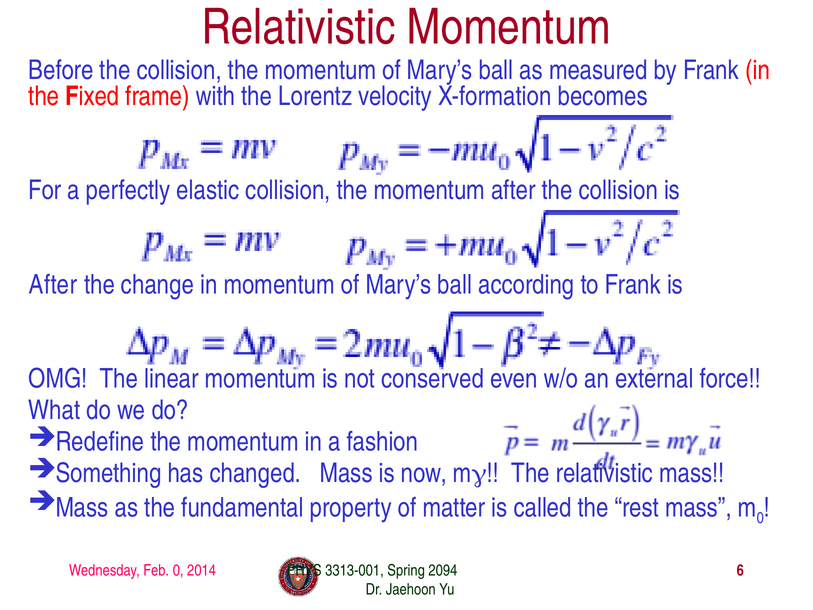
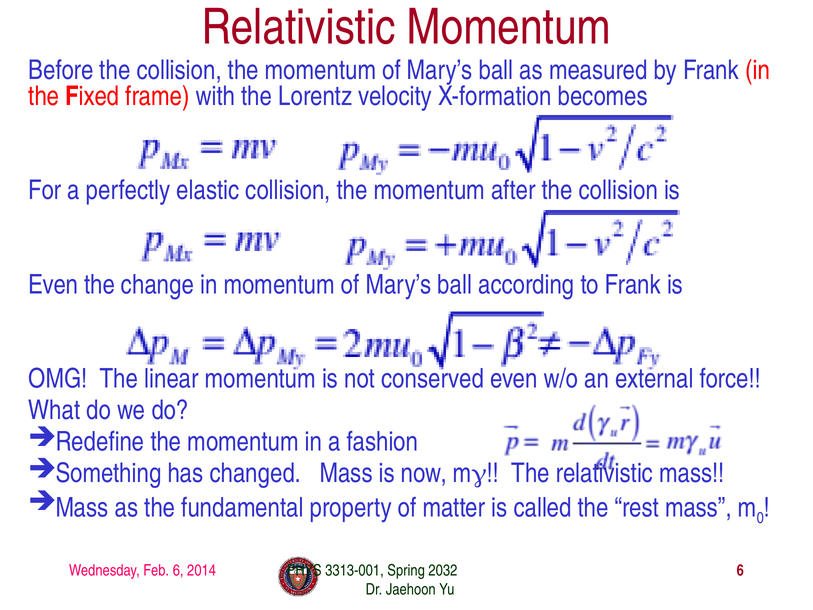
After: After -> Even (53, 285)
Feb 0: 0 -> 6 (178, 570)
2094: 2094 -> 2032 (443, 570)
